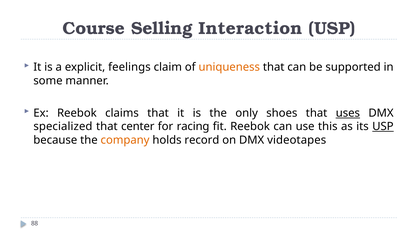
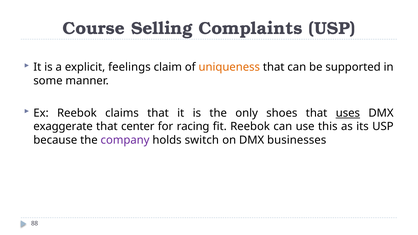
Interaction: Interaction -> Complaints (250, 28)
specialized: specialized -> exaggerate (63, 126)
USP underline: present -> none (383, 126)
company colour: orange -> purple (125, 140)
record: record -> switch (202, 140)
videotapes: videotapes -> businesses (297, 140)
